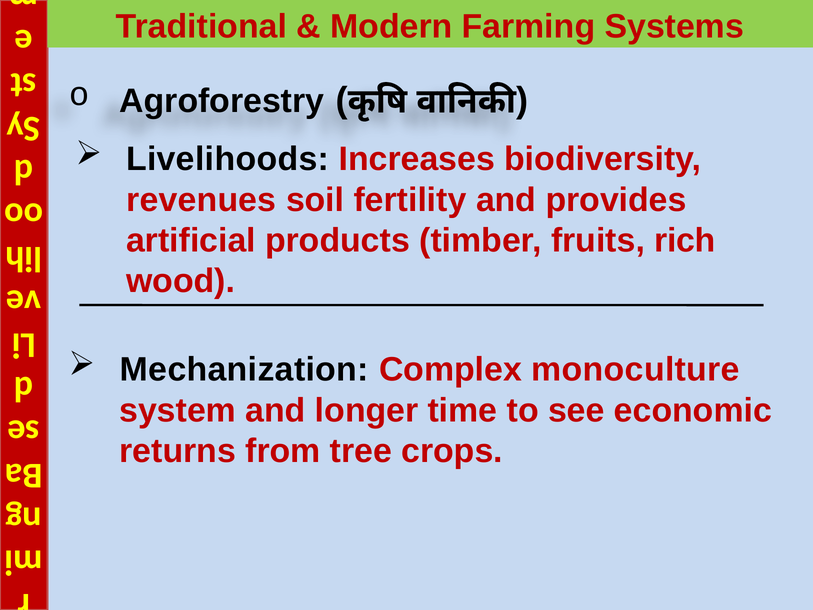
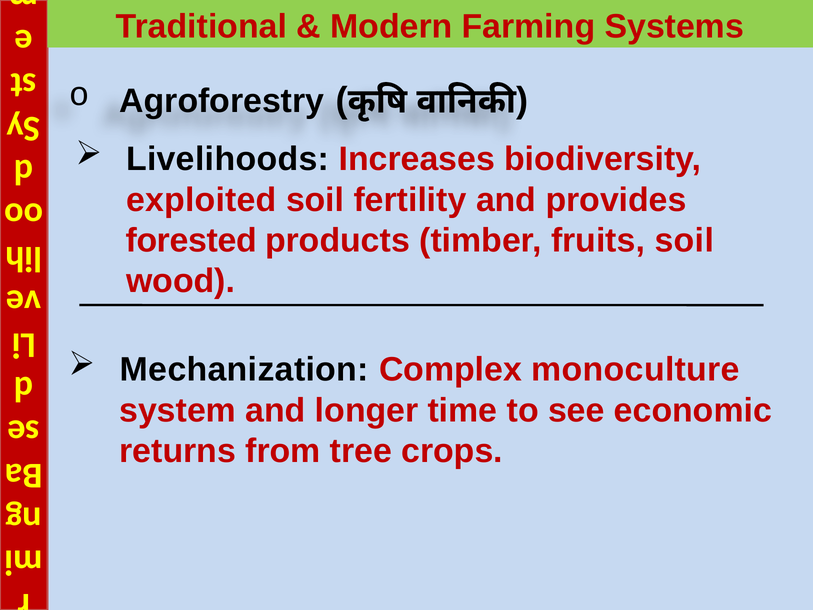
revenues: revenues -> exploited (201, 200)
artificial: artificial -> forested (191, 240)
fruits rich: rich -> soil (684, 240)
